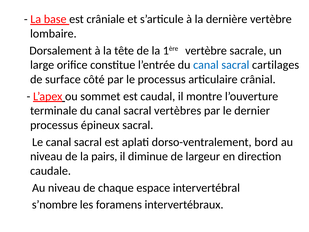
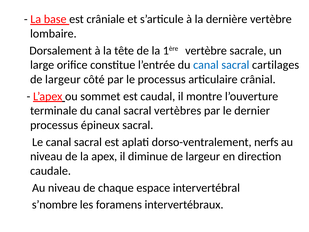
surface: surface -> largeur (63, 79)
bord: bord -> nerfs (266, 142)
pairs: pairs -> apex (104, 156)
